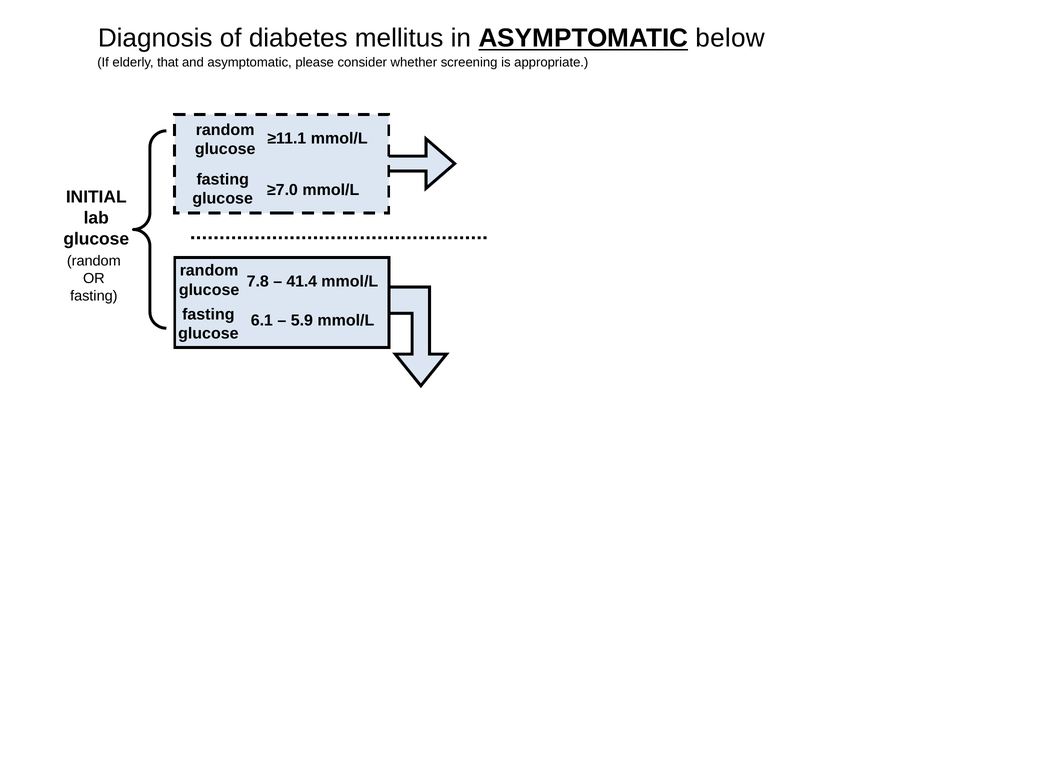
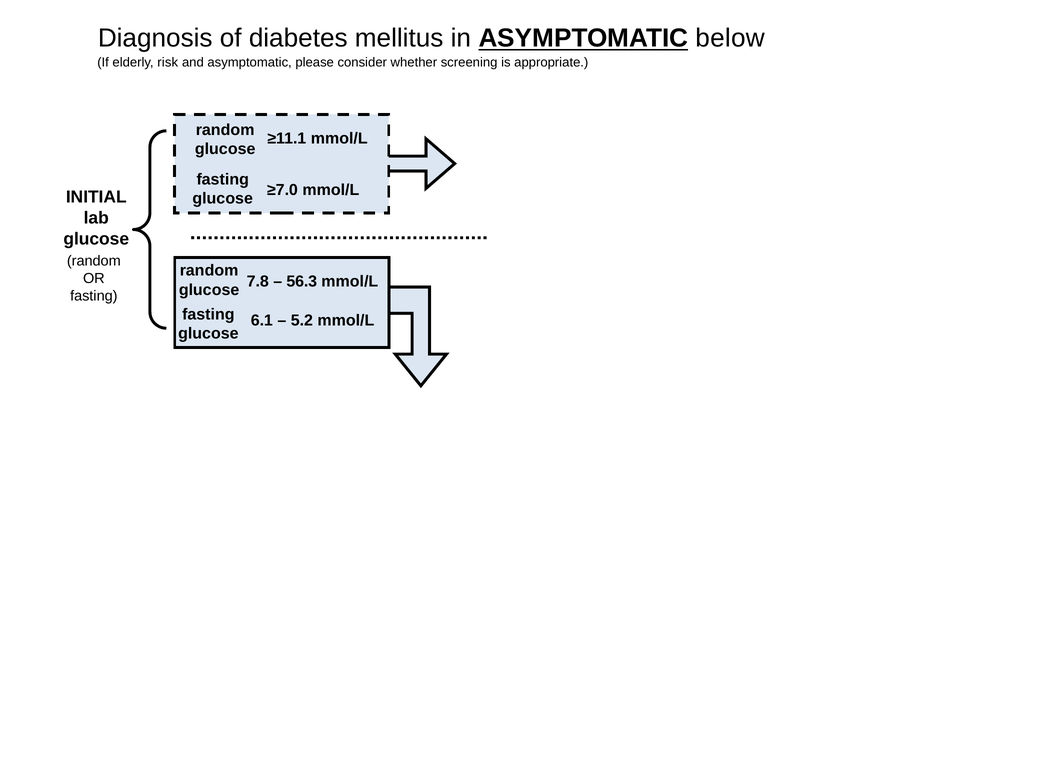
that: that -> risk (168, 62)
41.4: 41.4 -> 56.3 (302, 281)
5.9: 5.9 -> 5.2 (302, 321)
